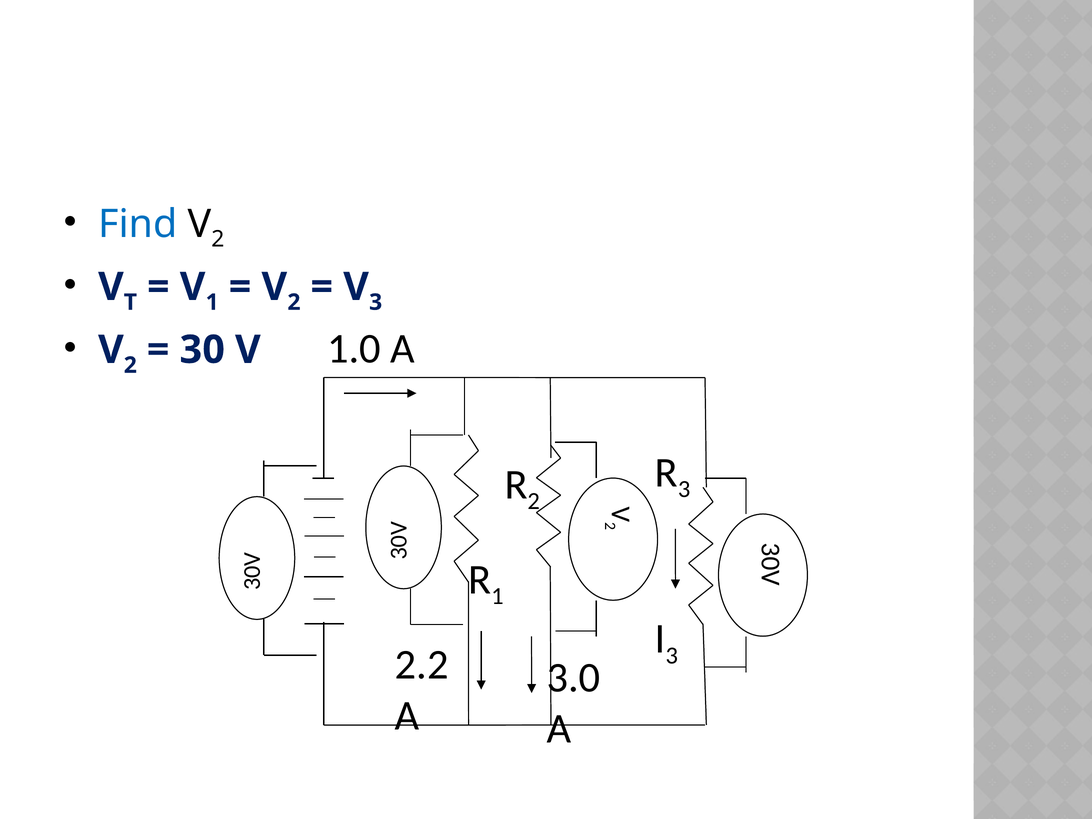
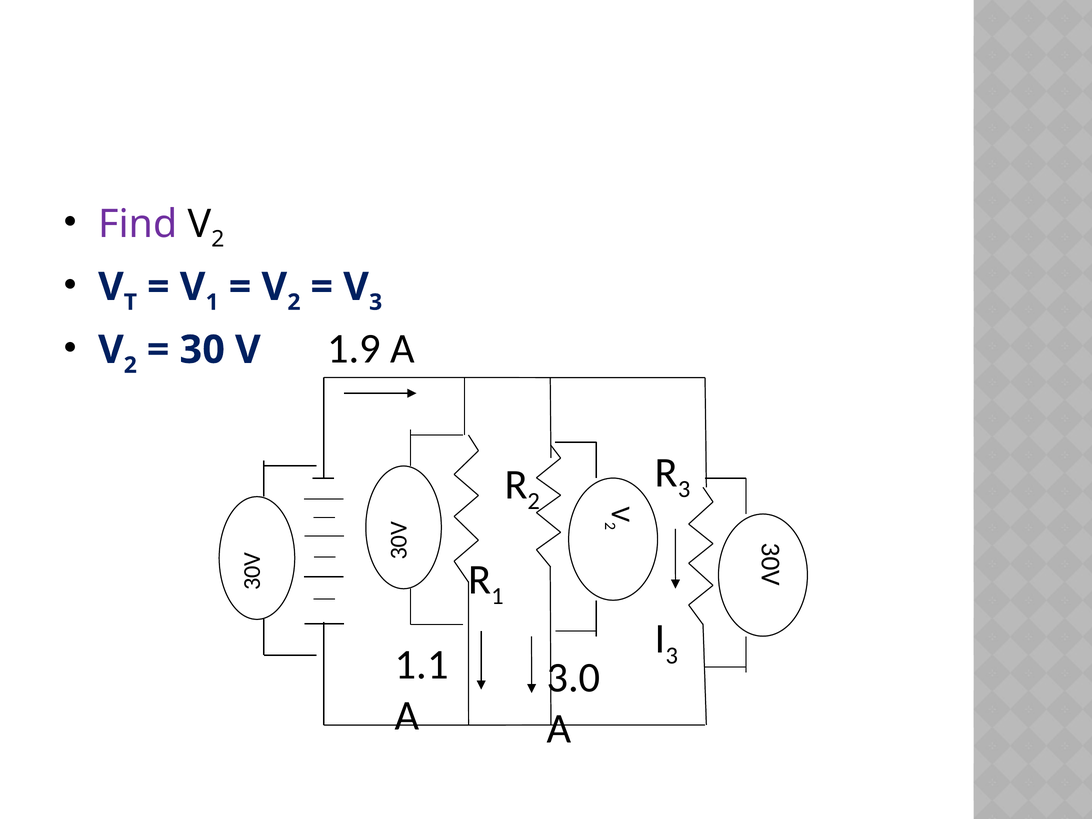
Find colour: blue -> purple (138, 224)
1.0: 1.0 -> 1.9 (354, 349)
2.2: 2.2 -> 1.1 (422, 665)
